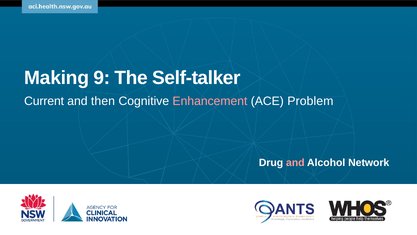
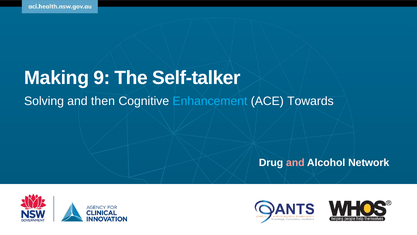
Current: Current -> Solving (44, 101)
Enhancement colour: pink -> light blue (210, 101)
Problem: Problem -> Towards (310, 101)
